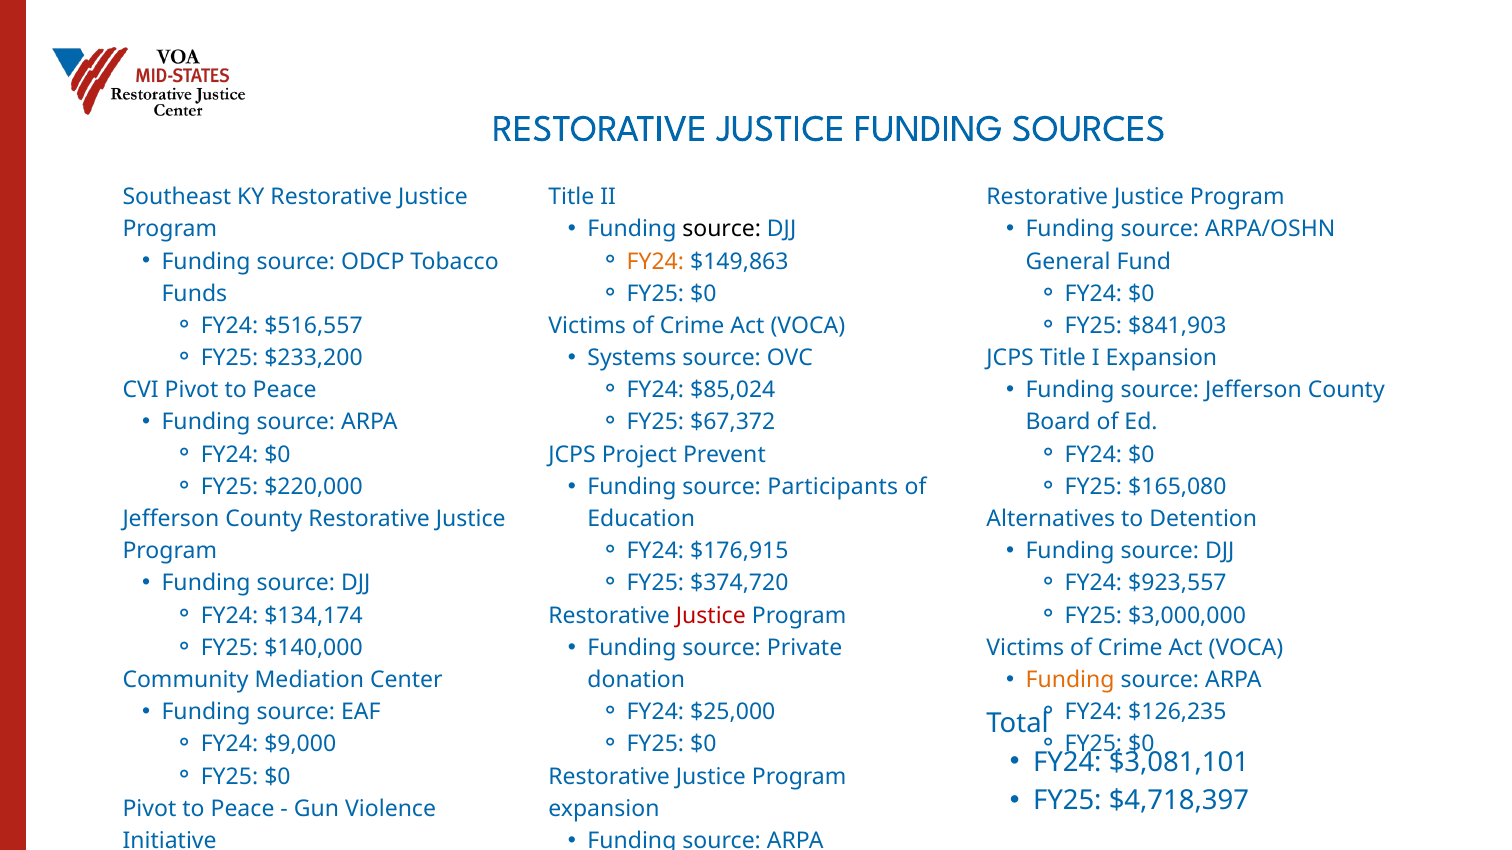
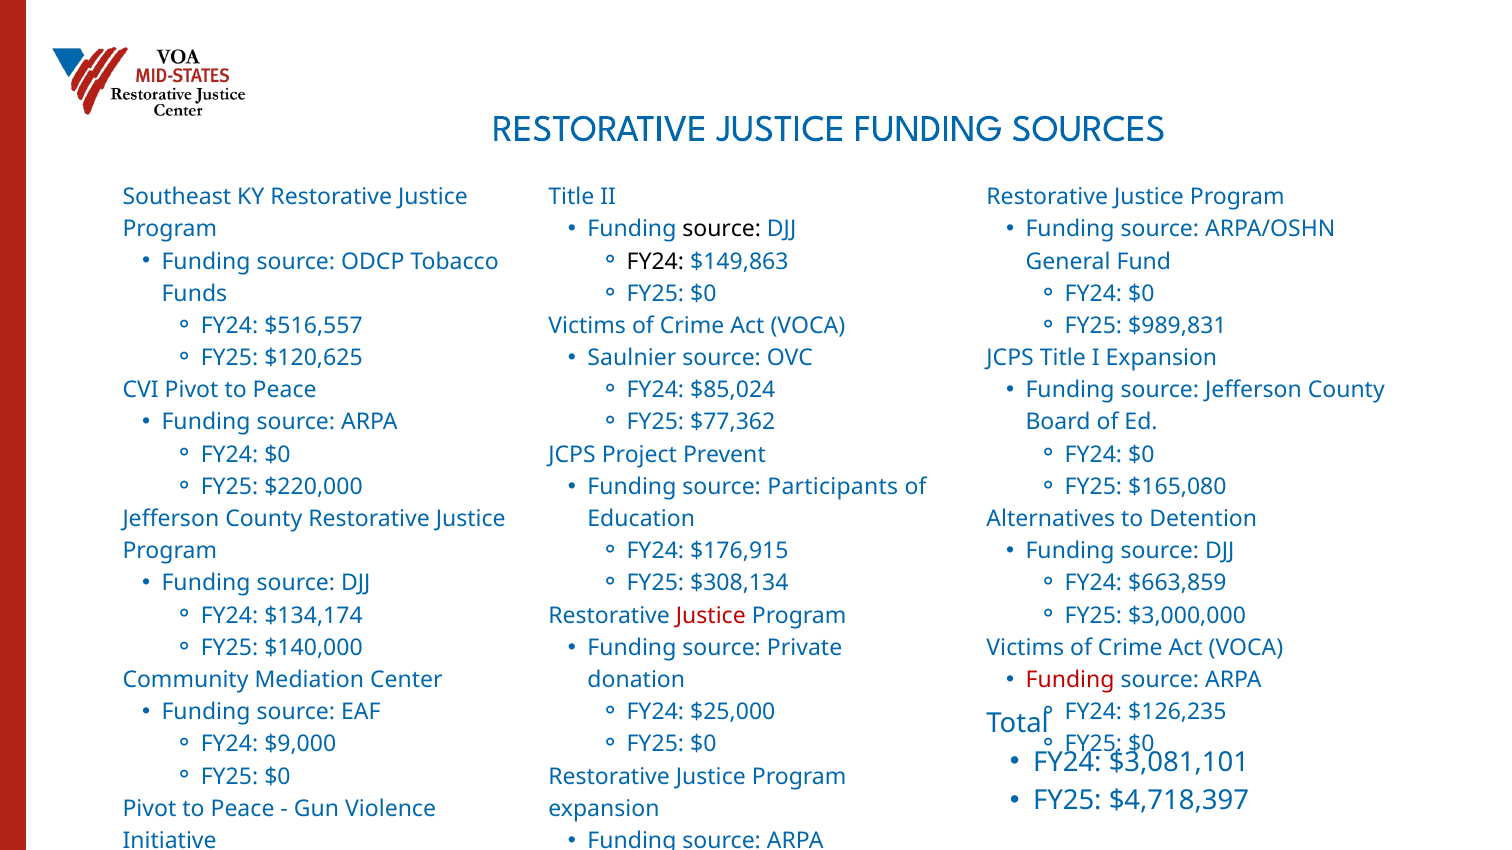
FY24 colour: orange -> black (655, 262)
$841,903: $841,903 -> $989,831 (1177, 326)
Systems: Systems -> Saulnier (632, 358)
$233,200: $233,200 -> $120,625 (313, 358)
$67,372: $67,372 -> $77,362 (733, 423)
$374,720: $374,720 -> $308,134 (739, 584)
$923,557: $923,557 -> $663,859 (1177, 584)
Funding colour: orange -> red (1070, 680)
